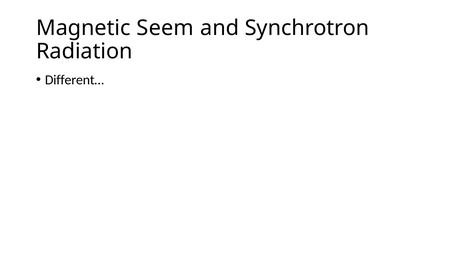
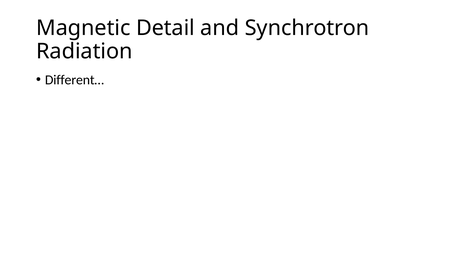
Seem: Seem -> Detail (165, 28)
